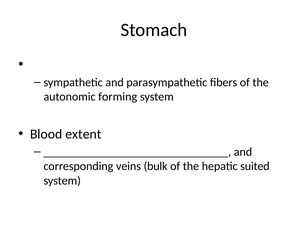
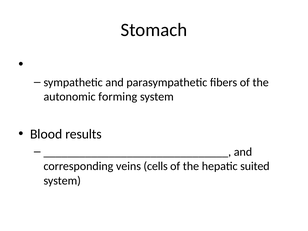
extent: extent -> results (84, 134)
bulk: bulk -> cells (156, 166)
